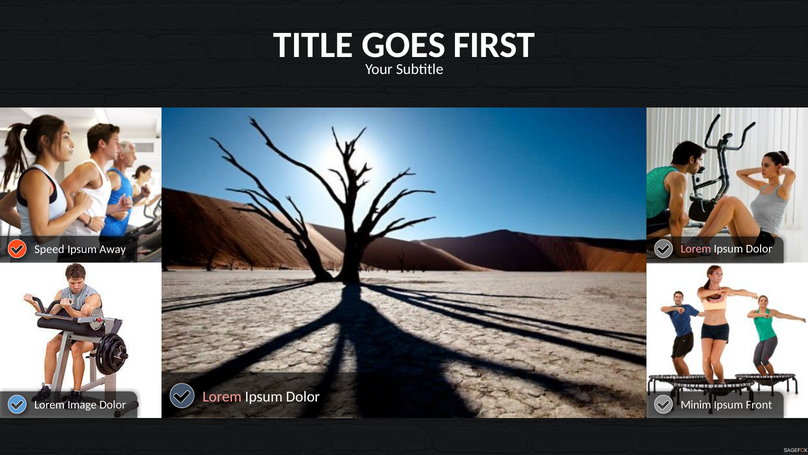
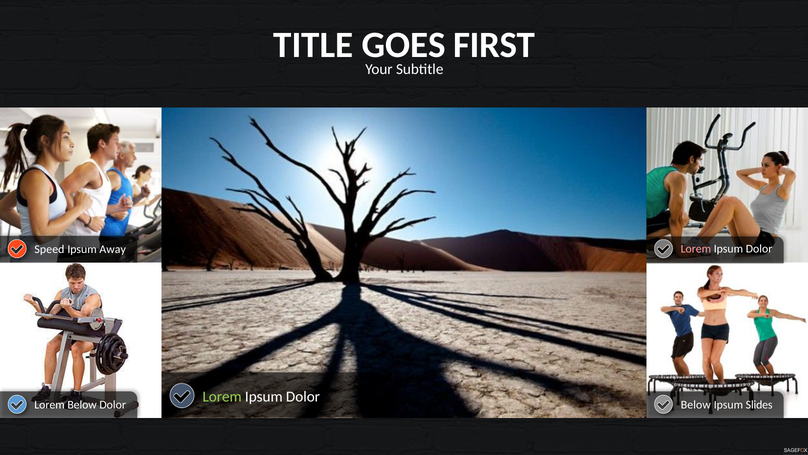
Lorem colour: pink -> light green (222, 396)
Lorem Image: Image -> Below (82, 404)
Minim: Minim -> Below (696, 404)
Front: Front -> Slides (759, 404)
